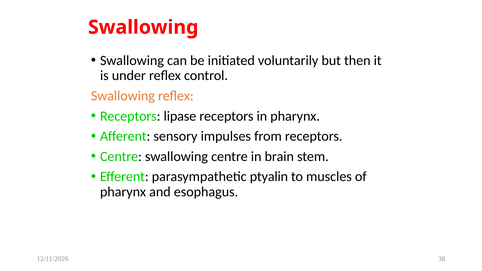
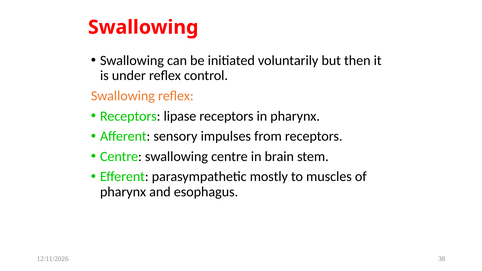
ptyalin: ptyalin -> mostly (269, 177)
